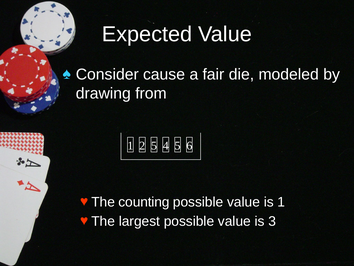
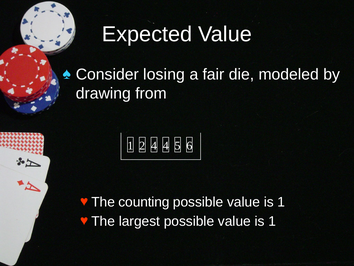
cause: cause -> losing (164, 74)
2 5: 5 -> 4 (154, 145)
3: 3 -> 1 (272, 221)
